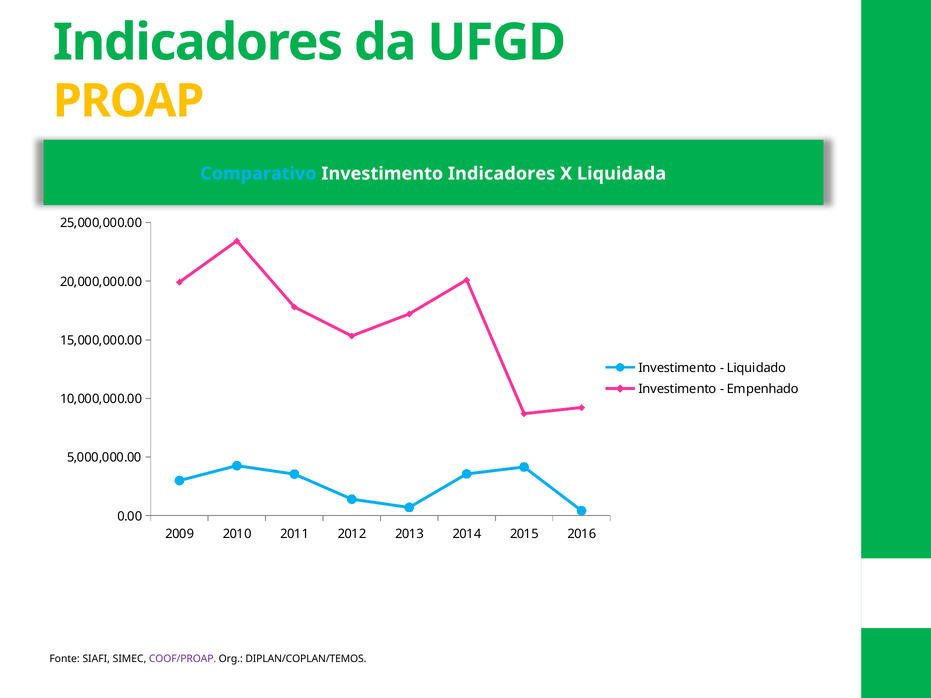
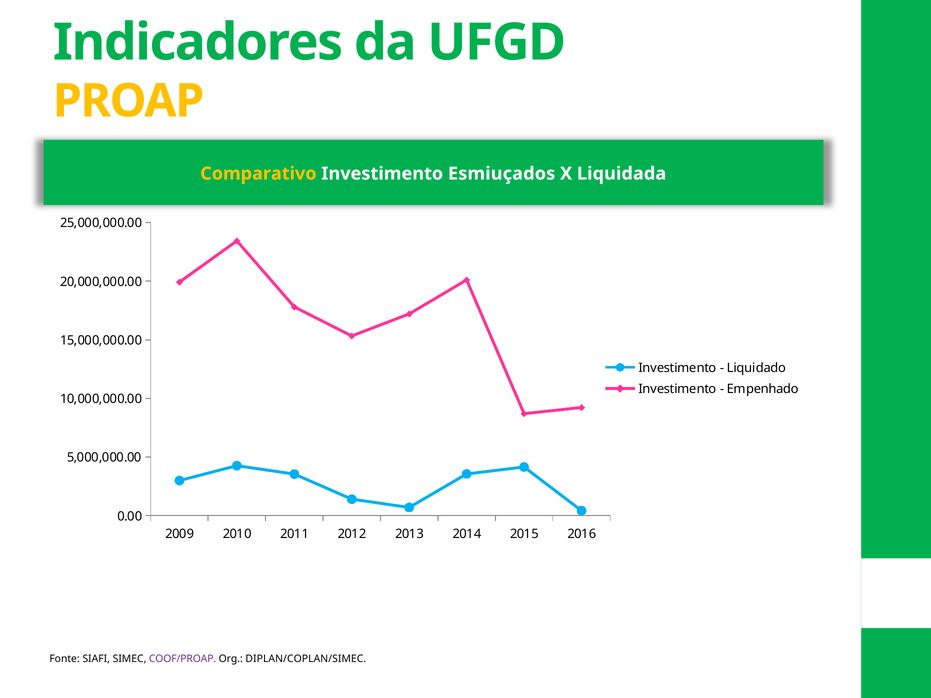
Comparativo colour: light blue -> yellow (258, 174)
Investimento Indicadores: Indicadores -> Esmiuçados (502, 174)
DIPLAN/COPLAN/TEMOS: DIPLAN/COPLAN/TEMOS -> DIPLAN/COPLAN/SIMEC (306, 659)
